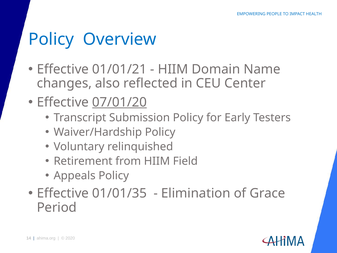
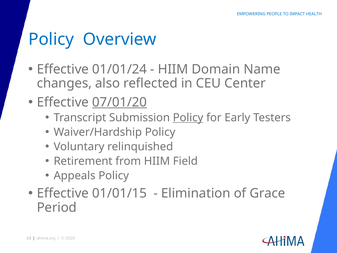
01/01/21: 01/01/21 -> 01/01/24 (120, 69)
Policy underline: none -> present (188, 118)
01/01/35: 01/01/35 -> 01/01/15 (120, 193)
